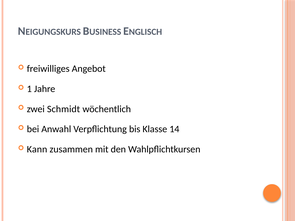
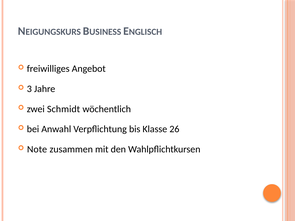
1: 1 -> 3 (29, 89)
14: 14 -> 26 (174, 129)
Kann: Kann -> Note (37, 149)
